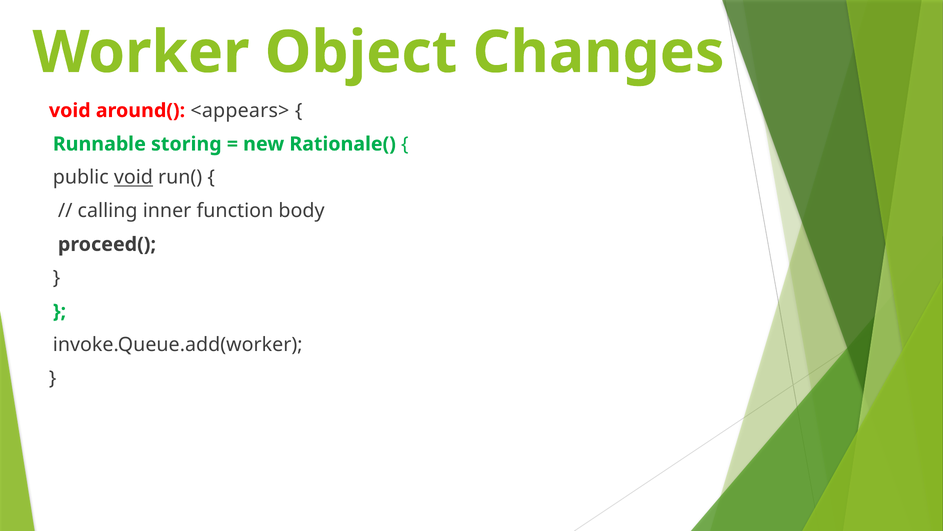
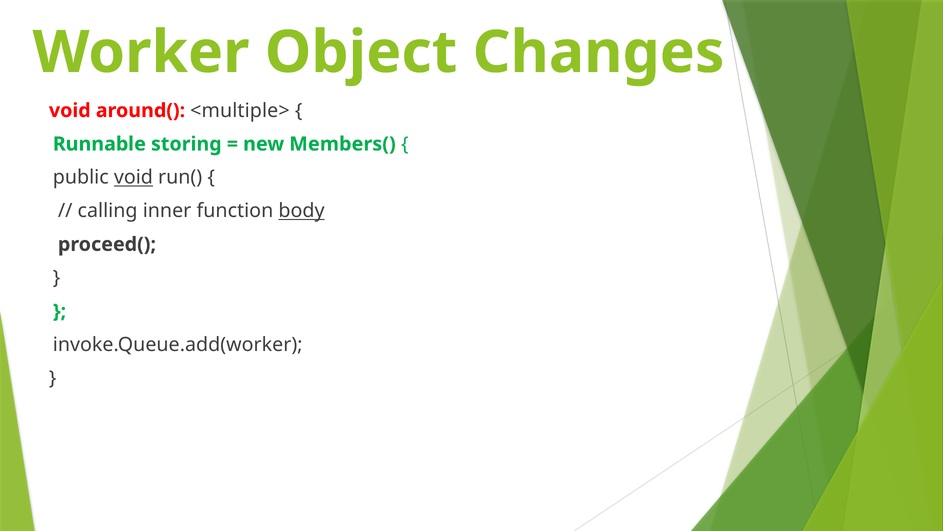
<appears>: <appears> -> <multiple> (240, 110)
Rationale(: Rationale( -> Members( (343, 144)
body underline: none -> present (302, 211)
